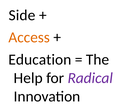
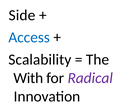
Access colour: orange -> blue (29, 37)
Education: Education -> Scalability (40, 60)
Help: Help -> With (28, 78)
